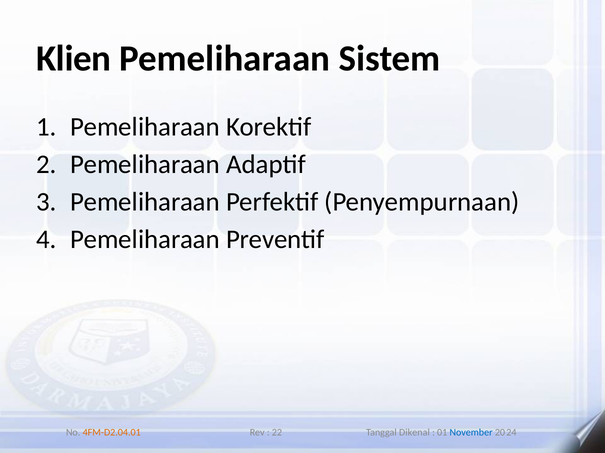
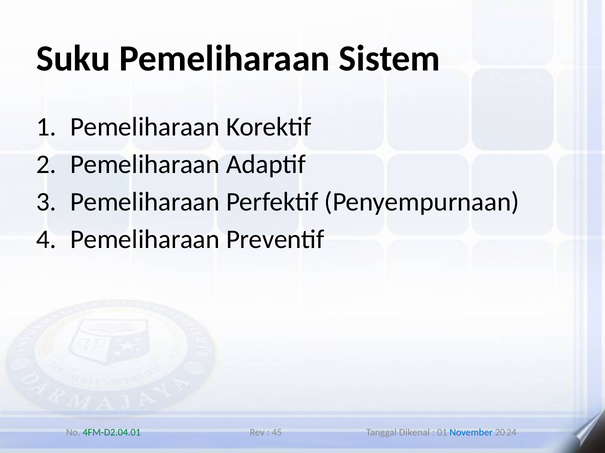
Klien: Klien -> Suku (74, 59)
4FM-D2.04.01 colour: orange -> green (112, 433)
22: 22 -> 45 (277, 433)
